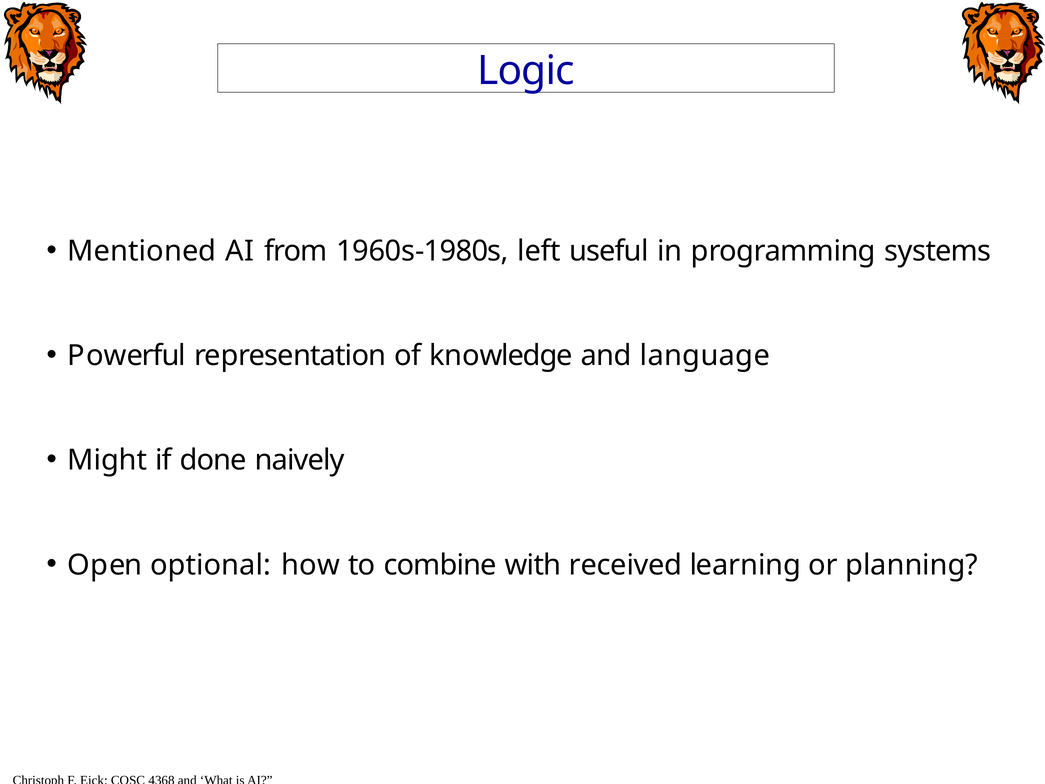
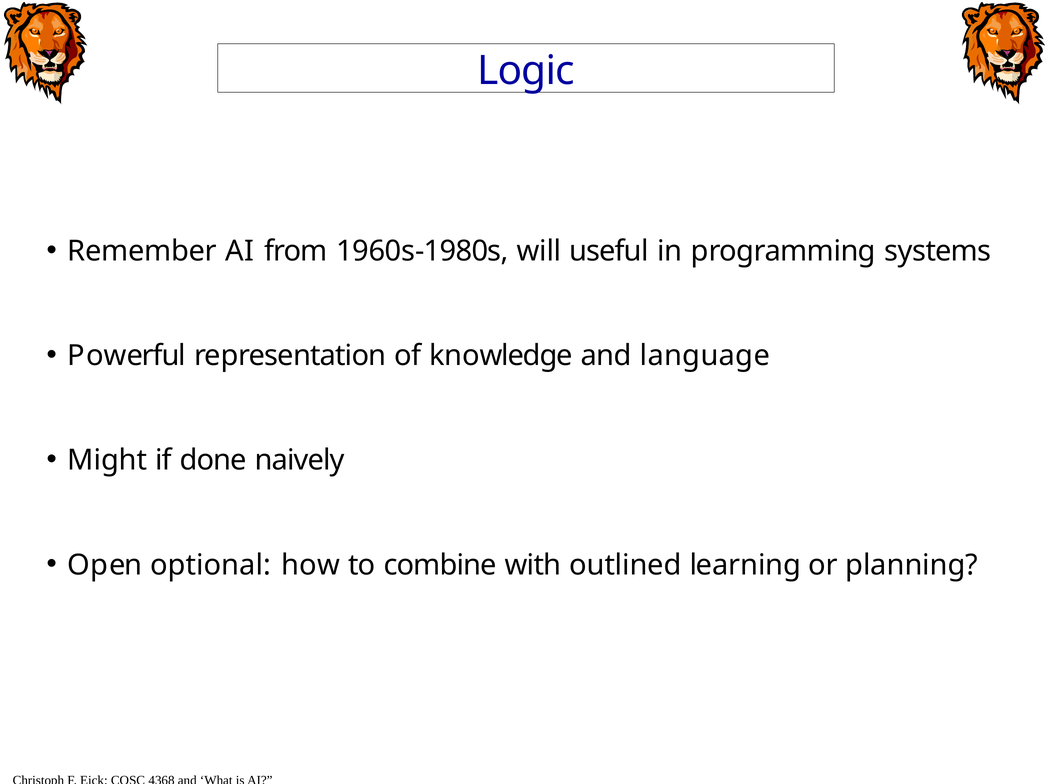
Mentioned: Mentioned -> Remember (142, 251)
left: left -> will (539, 251)
received: received -> outlined (625, 565)
